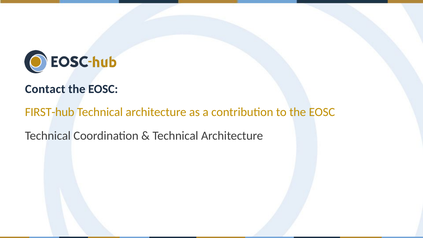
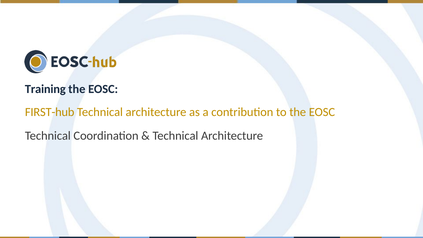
Contact: Contact -> Training (45, 89)
